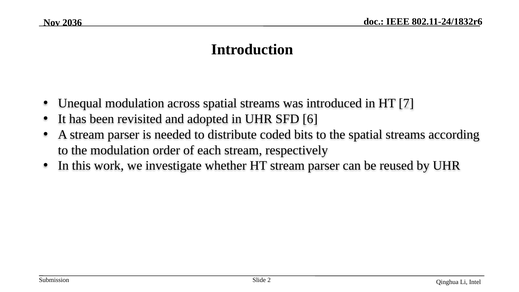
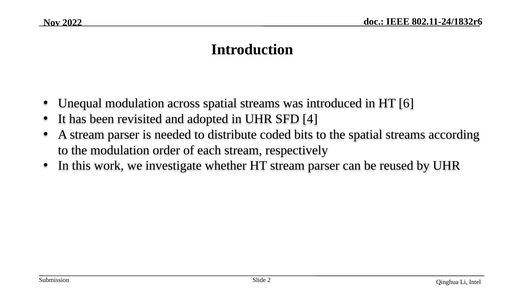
2036: 2036 -> 2022 (72, 23)
7: 7 -> 6 (406, 103)
6: 6 -> 4 (310, 119)
